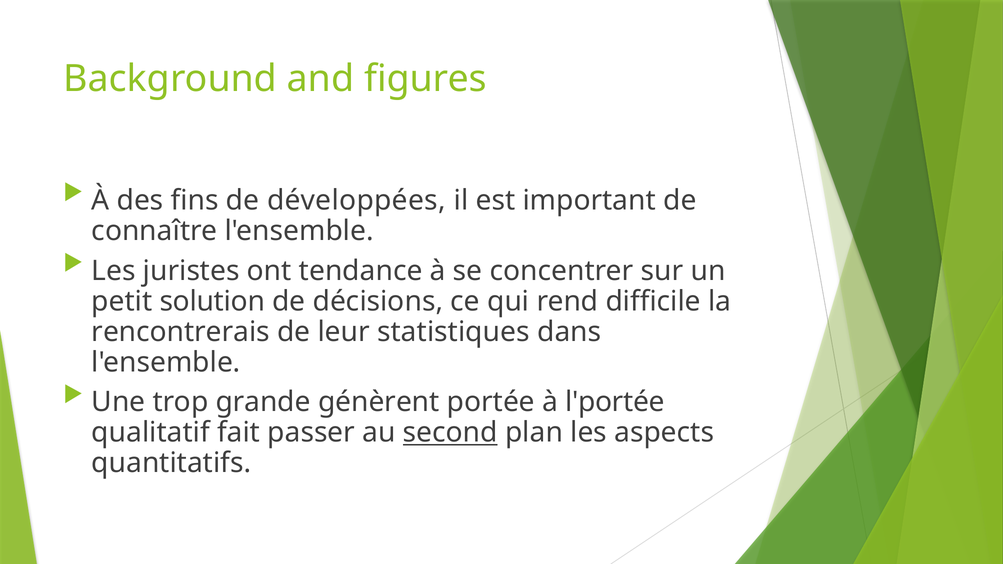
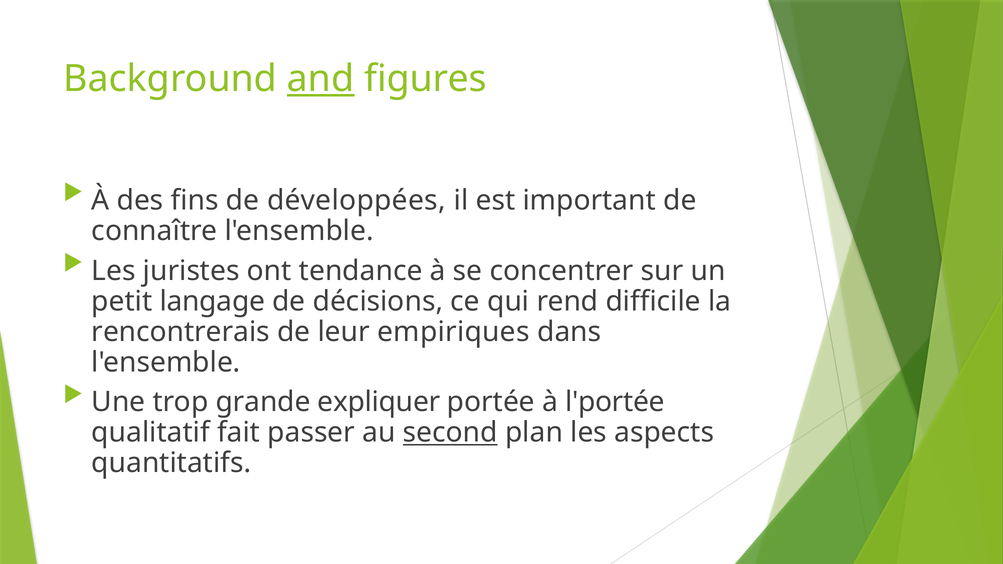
and underline: none -> present (321, 79)
solution: solution -> langage (212, 301)
statistiques: statistiques -> empiriques (453, 332)
génèrent: génèrent -> expliquer (379, 402)
